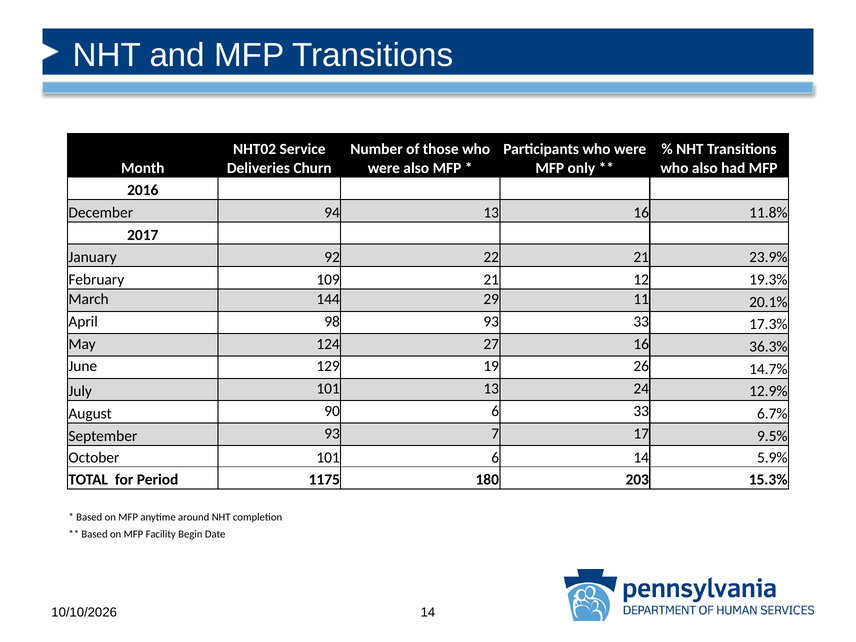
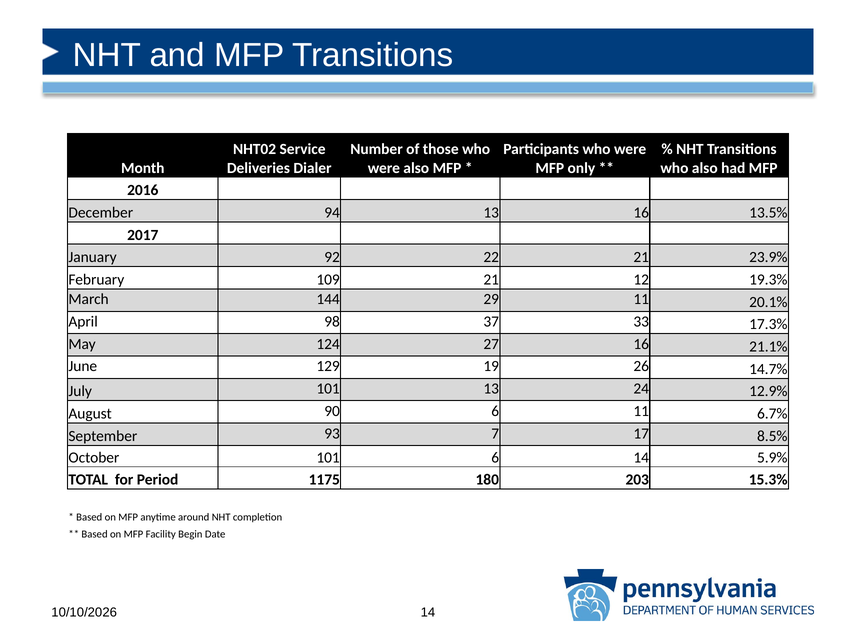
Churn: Churn -> Dialer (312, 168)
11.8%: 11.8% -> 13.5% (768, 213)
98 93: 93 -> 37 (491, 322)
36.3%: 36.3% -> 21.1% (768, 347)
6 33: 33 -> 11 (641, 411)
9.5%: 9.5% -> 8.5% (772, 436)
